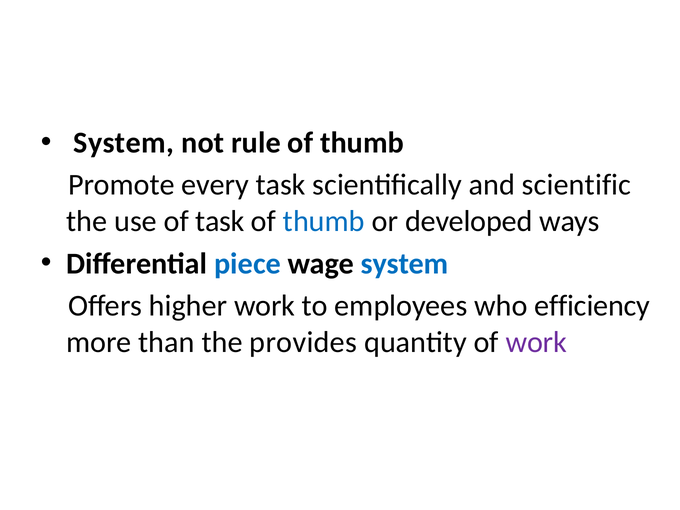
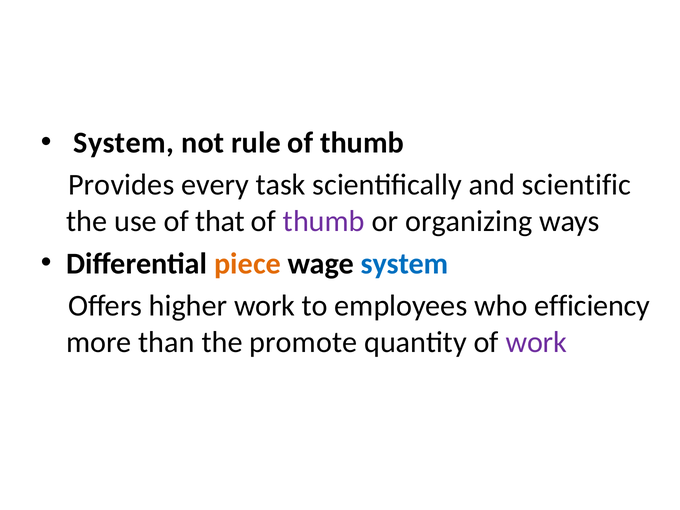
Promote: Promote -> Provides (121, 185)
of task: task -> that (220, 221)
thumb colour: blue -> purple (324, 221)
developed: developed -> organizing (469, 221)
piece colour: blue -> orange (248, 264)
provides: provides -> promote (303, 342)
